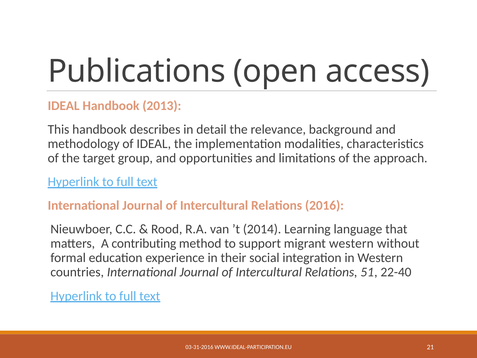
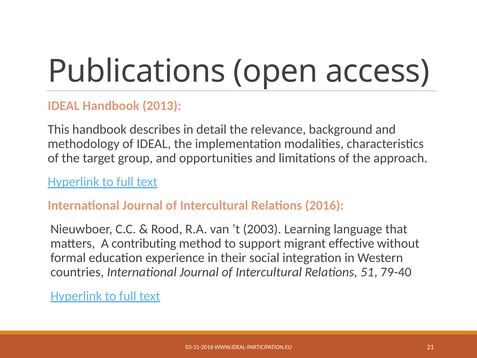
2014: 2014 -> 2003 (262, 229)
migrant western: western -> effective (351, 243)
22-40: 22-40 -> 79-40 (396, 272)
